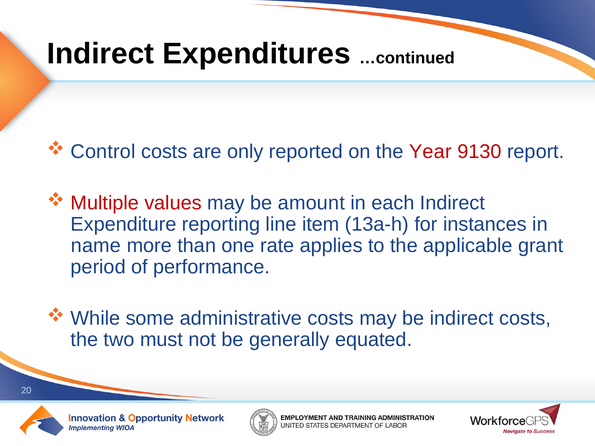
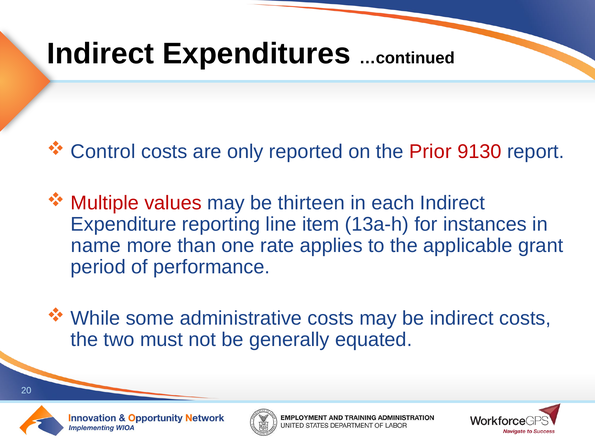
Year: Year -> Prior (430, 152)
amount: amount -> thirteen (311, 203)
